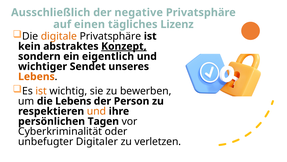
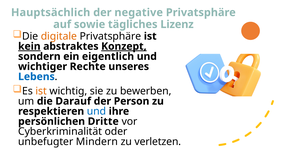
Ausschließlich: Ausschließlich -> Hauptsächlich (51, 12)
einen: einen -> sowie (90, 24)
kein underline: none -> present (29, 46)
Sendet: Sendet -> Rechte (88, 66)
Lebens colour: orange -> blue (36, 76)
die Lebens: Lebens -> Darauf (73, 101)
und colour: orange -> blue (96, 111)
Tagen: Tagen -> Dritte (103, 121)
Digitaler: Digitaler -> Mindern (97, 141)
